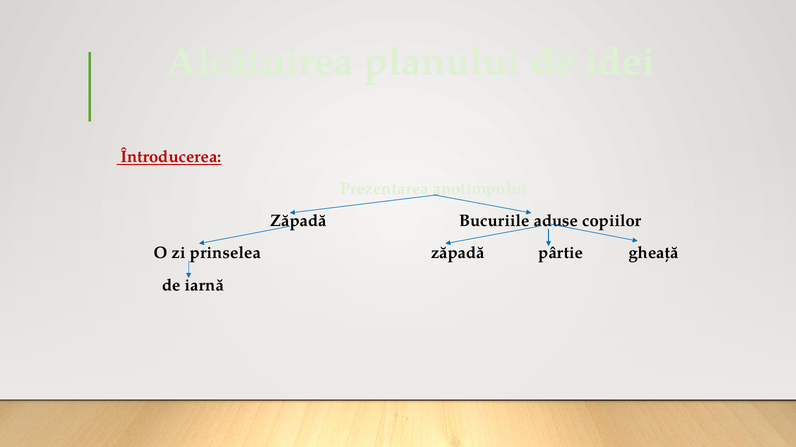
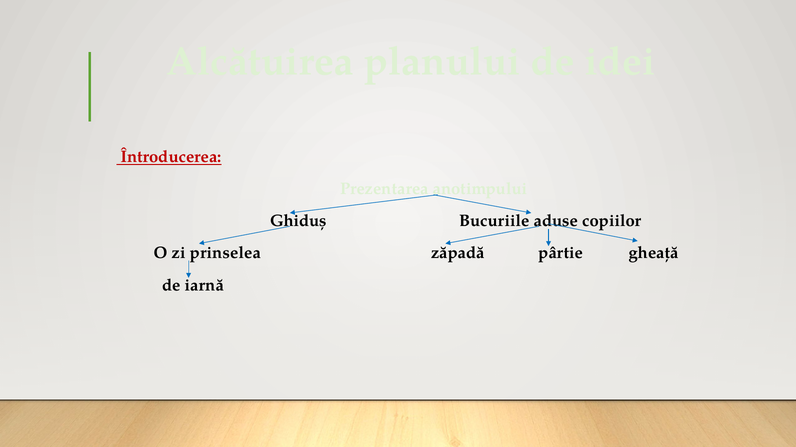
Zăpadă: Zăpadă -> Ghiduș (298, 221)
